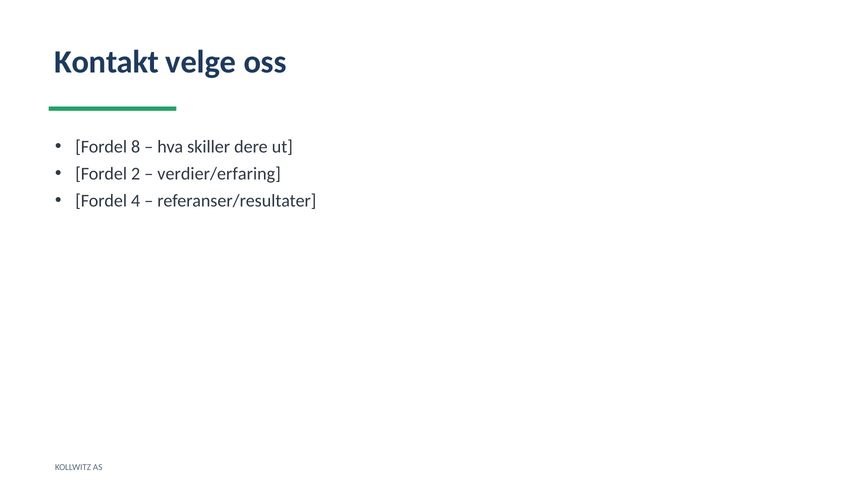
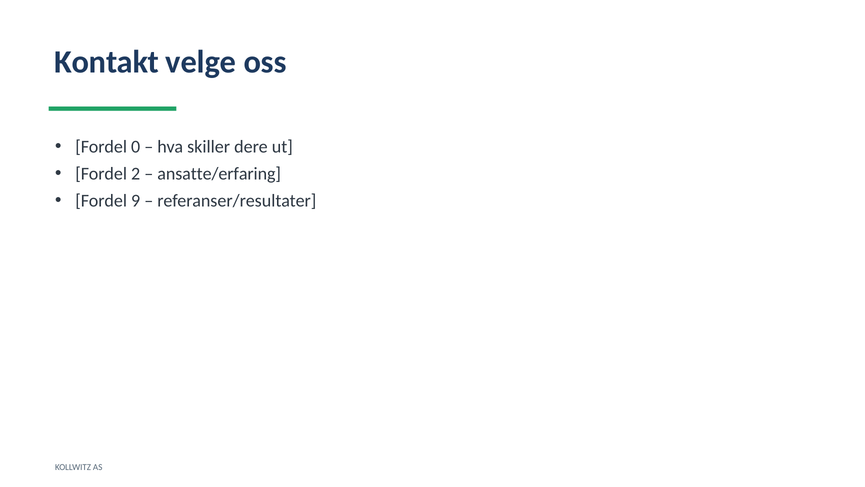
8: 8 -> 0 (136, 147)
verdier/erfaring: verdier/erfaring -> ansatte/erfaring (219, 174)
4: 4 -> 9 (136, 201)
